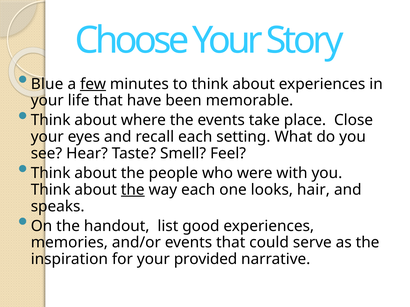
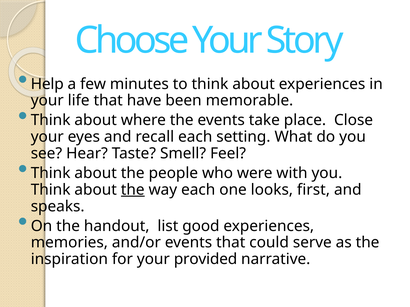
Blue: Blue -> Help (47, 84)
few underline: present -> none (93, 84)
hair: hair -> first (313, 190)
